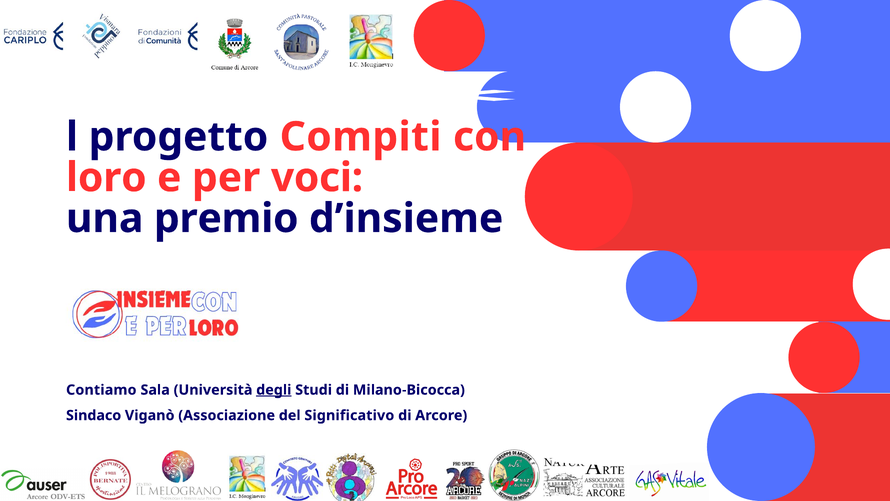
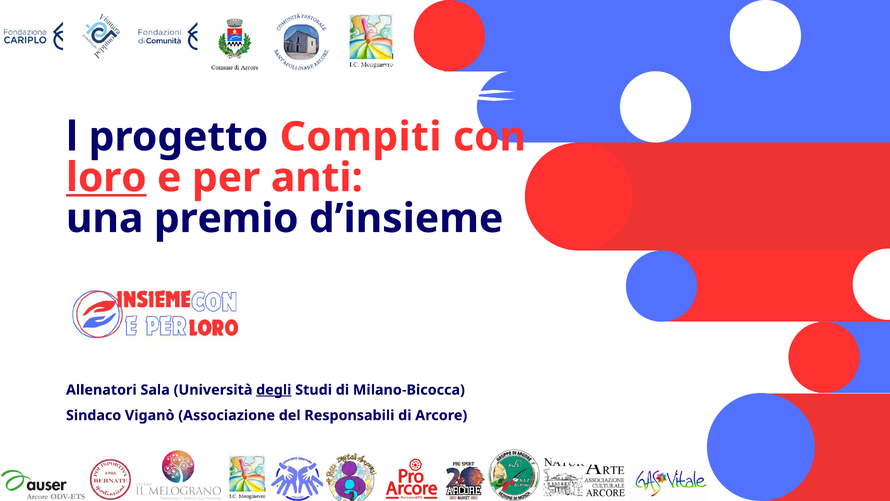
loro underline: none -> present (106, 178)
voci: voci -> anti (317, 178)
Contiamo: Contiamo -> Allenatori (101, 390)
Significativo: Significativo -> Responsabili (349, 415)
